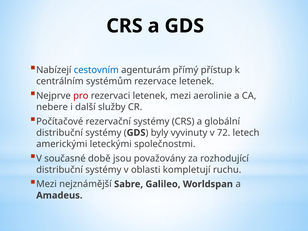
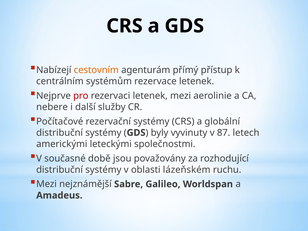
cestovním colour: blue -> orange (96, 70)
72: 72 -> 87 (224, 133)
kompletují: kompletují -> lázeňském (187, 170)
